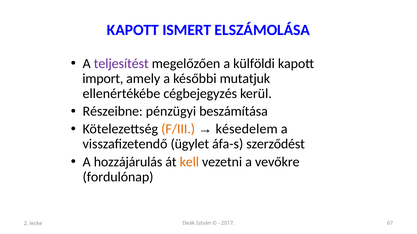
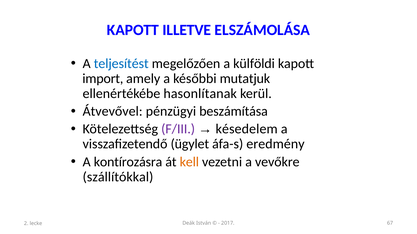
ISMERT: ISMERT -> ILLETVE (187, 30)
teljesítést colour: purple -> blue (121, 64)
cégbejegyzés: cégbejegyzés -> hasonlítanak (200, 94)
Részeibne: Részeibne -> Átvevővel (113, 112)
F/III colour: orange -> purple (178, 129)
szerződést: szerződést -> eredmény (275, 144)
hozzájárulás: hozzájárulás -> kontírozásra (128, 162)
fordulónap: fordulónap -> szállítókkal (118, 177)
